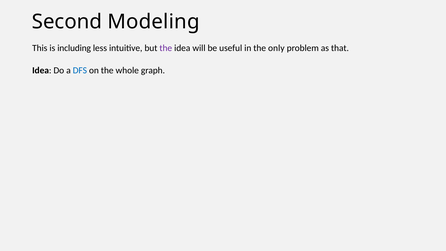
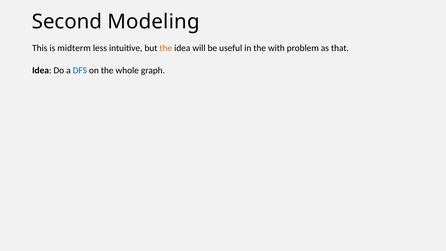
including: including -> midterm (74, 48)
the colour: purple -> orange (166, 48)
only: only -> with (276, 48)
